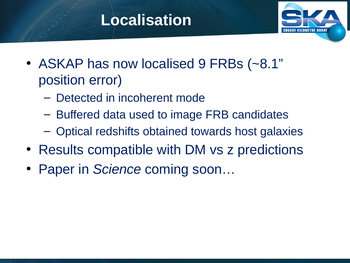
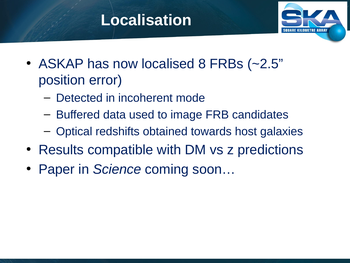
9: 9 -> 8 (202, 64)
~8.1: ~8.1 -> ~2.5 (265, 64)
